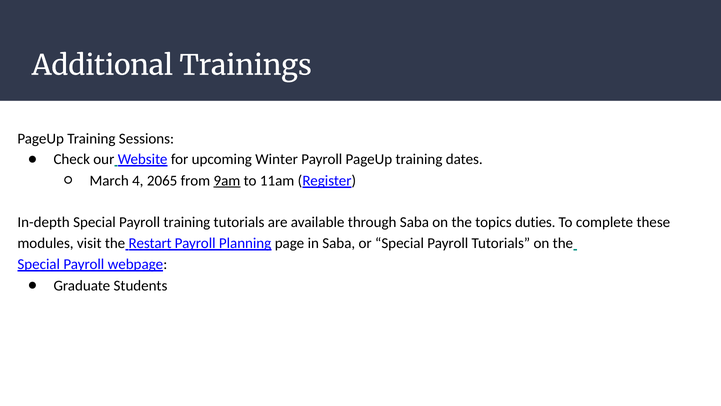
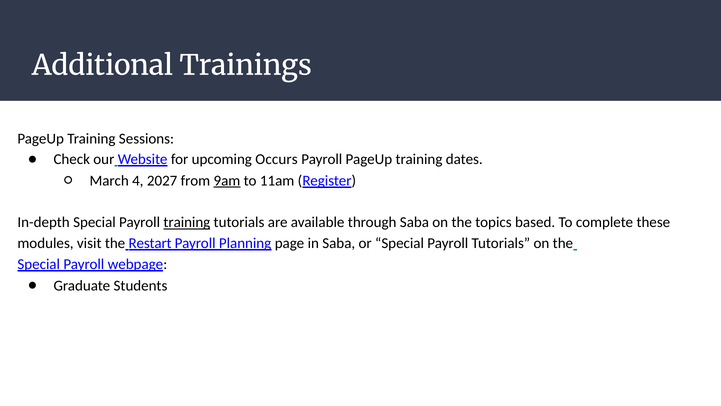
Winter: Winter -> Occurs (277, 159)
2065: 2065 -> 2027 (162, 180)
training underline: none -> present (187, 222)
duties: duties -> based (535, 222)
